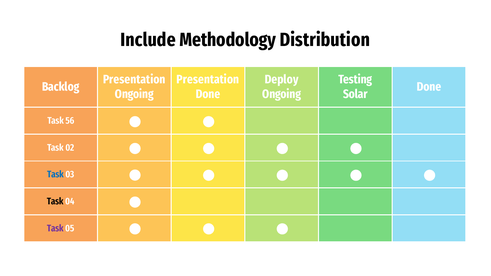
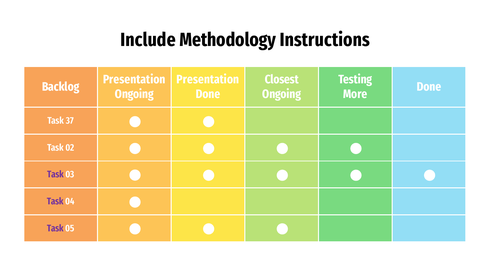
Distribution: Distribution -> Instructions (325, 40)
Deploy: Deploy -> Closest (282, 80)
Solar: Solar -> More (355, 94)
56: 56 -> 37 (70, 121)
Task colour: blue -> purple (55, 175)
Task colour: black -> purple (55, 201)
